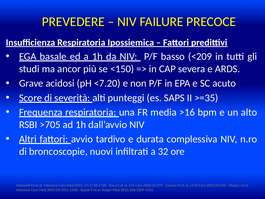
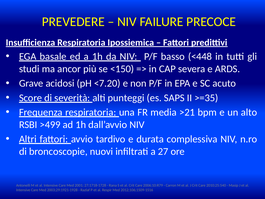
<209: <209 -> <448 (200, 56)
>16: >16 -> >21 (187, 112)
>705: >705 -> >499 (50, 125)
32: 32 -> 27 (163, 151)
